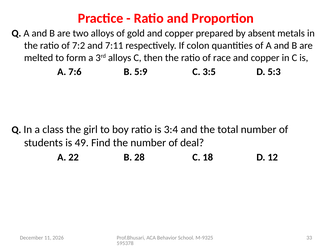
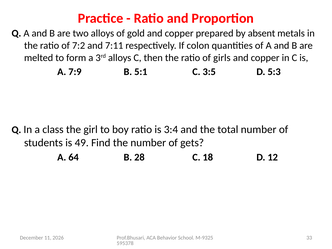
race: race -> girls (222, 58)
7:6: 7:6 -> 7:9 (75, 72)
5:9: 5:9 -> 5:1 (141, 72)
deal: deal -> gets (192, 143)
22: 22 -> 64 (74, 157)
